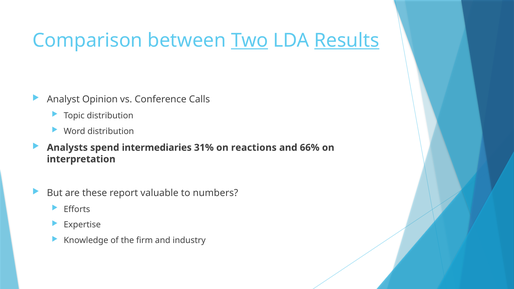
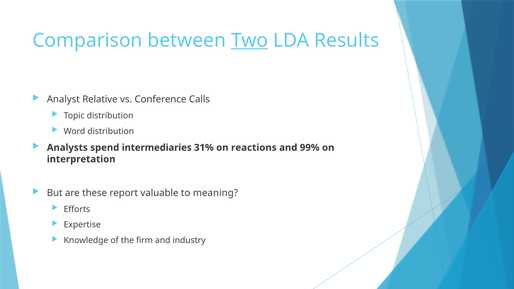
Results underline: present -> none (347, 41)
Opinion: Opinion -> Relative (100, 99)
66%: 66% -> 99% (310, 148)
numbers: numbers -> meaning (215, 193)
